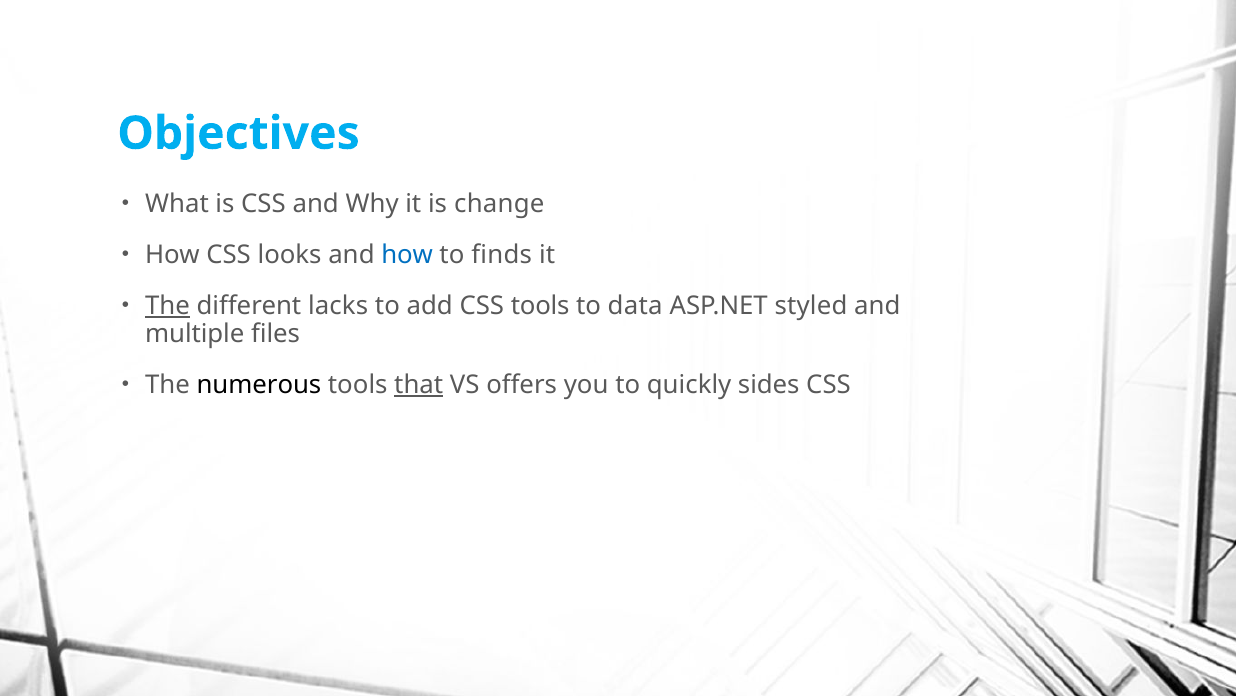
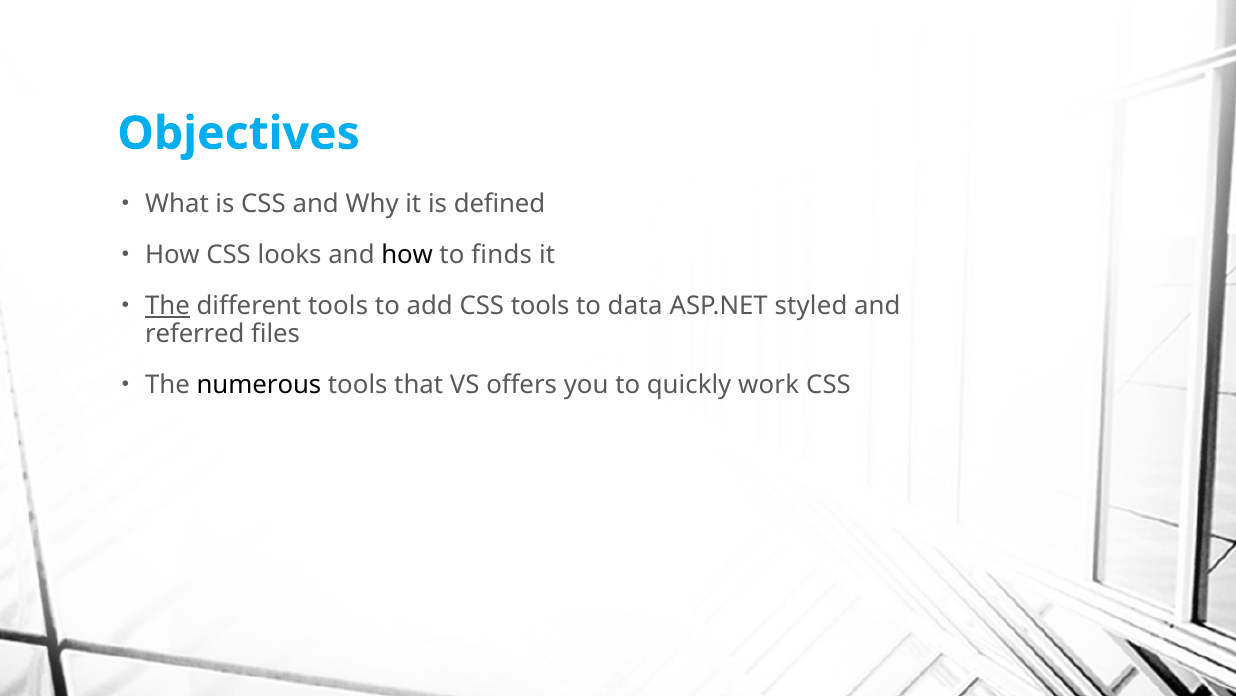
change: change -> defined (500, 204)
how colour: blue -> black (407, 255)
different lacks: lacks -> tools (338, 306)
multiple: multiple -> referred (195, 334)
that underline: present -> none (419, 385)
sides: sides -> work (769, 385)
